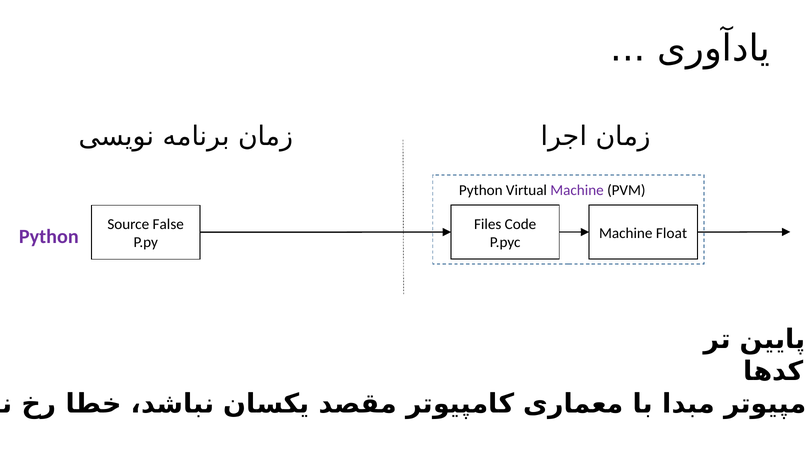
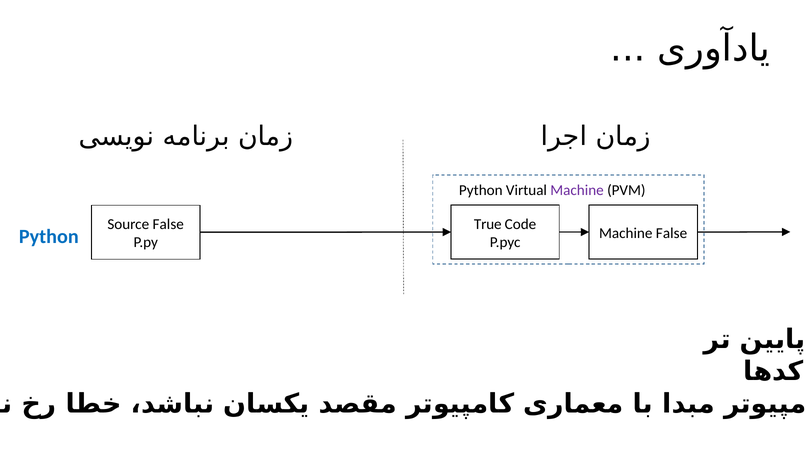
Files: Files -> True (488, 224)
Python colour: purple -> blue (49, 237)
Machine Float: Float -> False (672, 233)
